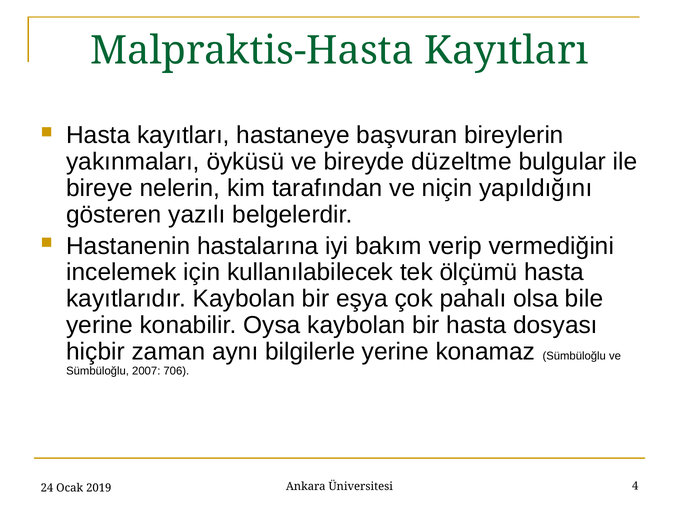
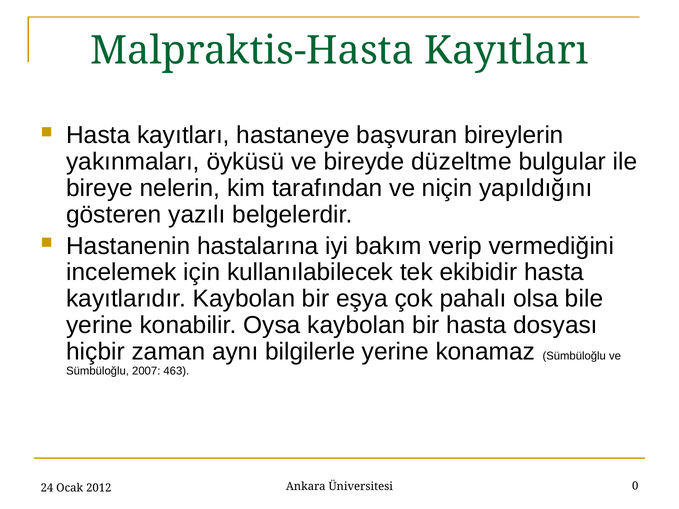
ölçümü: ölçümü -> ekibidir (478, 273)
706: 706 -> 463 (176, 371)
4: 4 -> 0 (635, 486)
2019: 2019 -> 2012 (99, 488)
